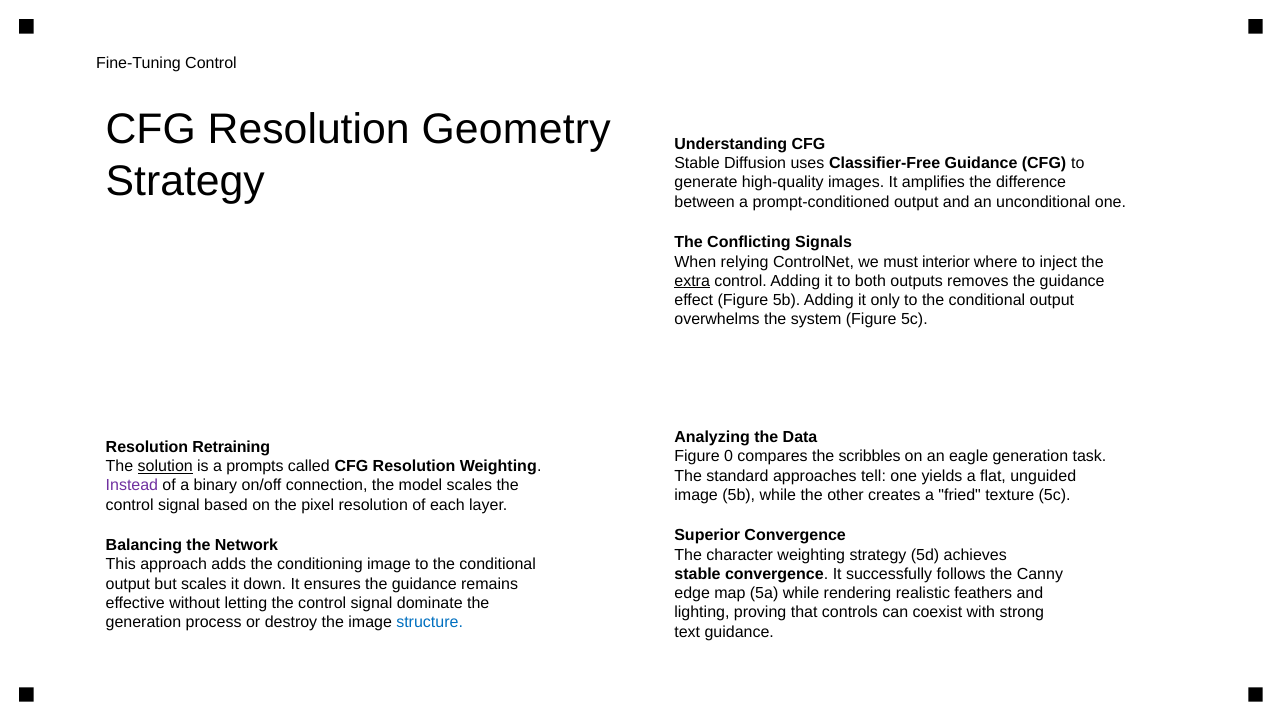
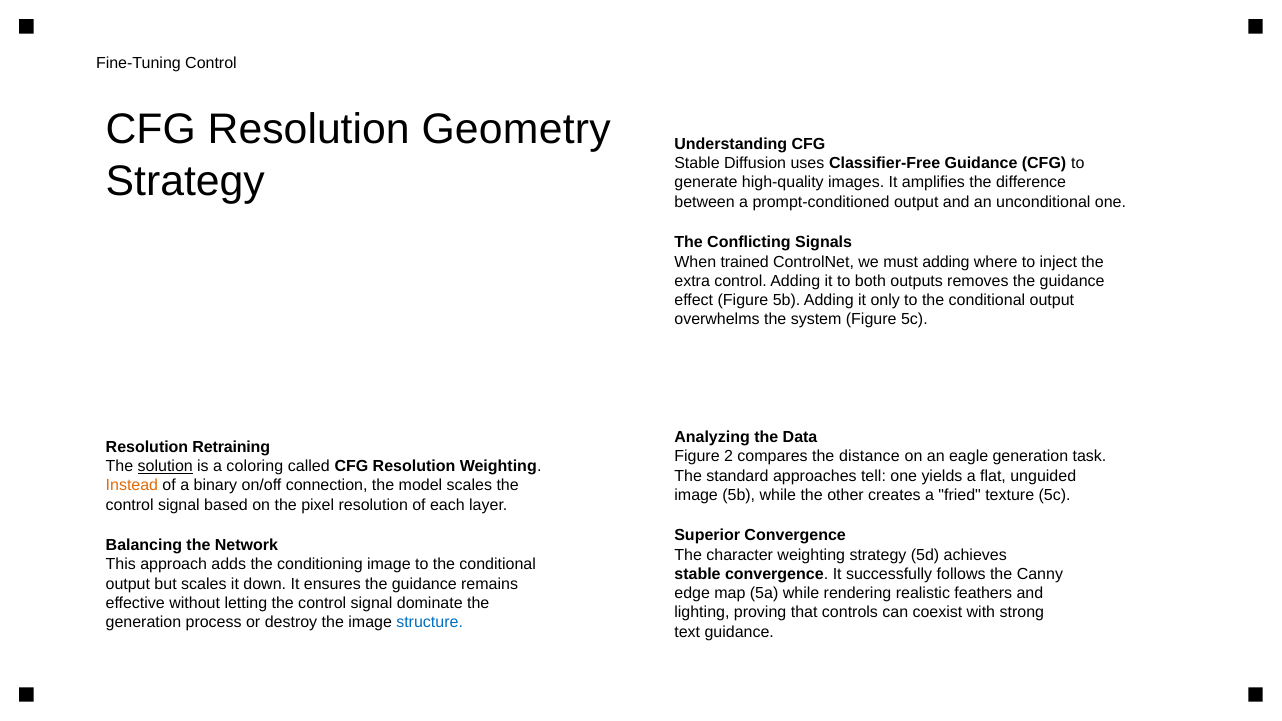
relying: relying -> trained (745, 262)
must interior: interior -> adding (946, 262)
extra underline: present -> none (692, 281)
0: 0 -> 2 (729, 457)
scribbles: scribbles -> distance (869, 457)
prompts: prompts -> coloring (255, 466)
Instead colour: purple -> orange (132, 486)
